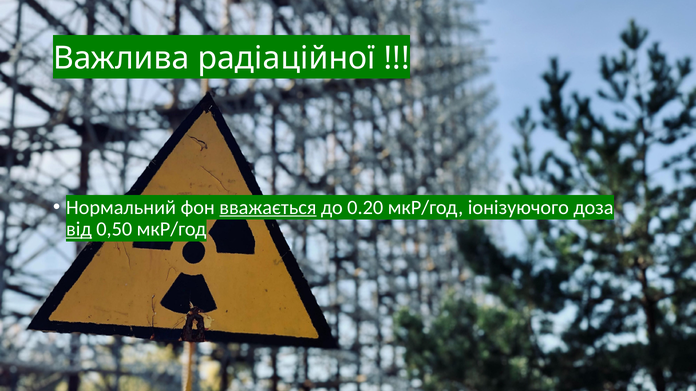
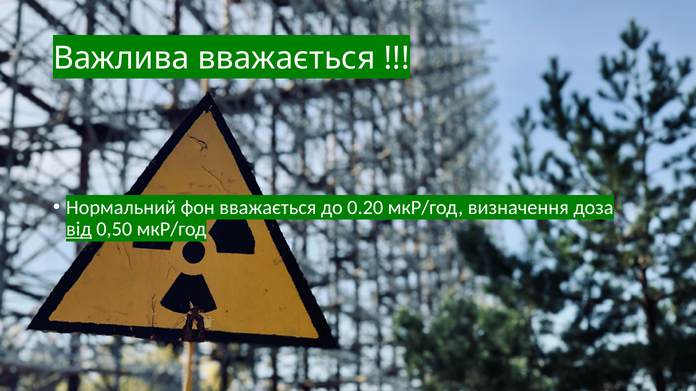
Важлива радіаційної: радіаційної -> вважається (287, 58)
вважається underline: present -> none (268, 208)
іонізуючого: іонізуючого -> визначення (518, 208)
